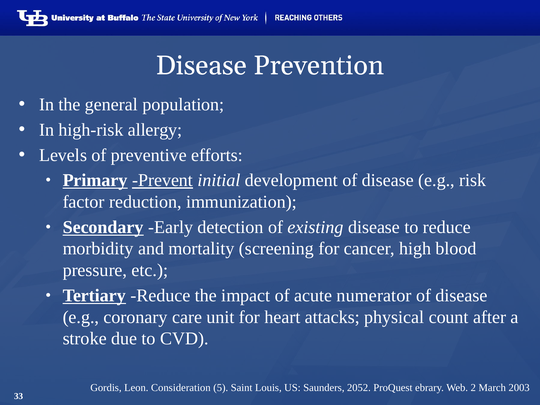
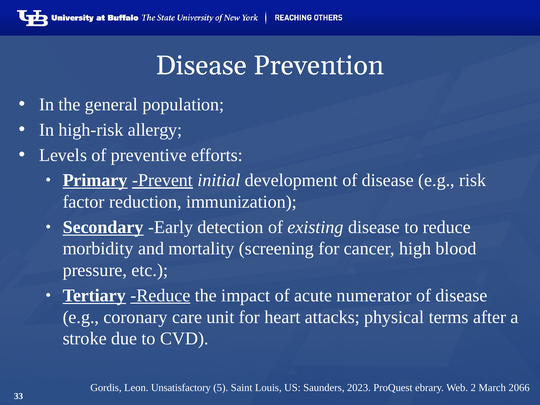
Reduce underline: none -> present (160, 295)
count: count -> terms (449, 317)
Consideration: Consideration -> Unsatisfactory (181, 388)
2052: 2052 -> 2023 (359, 388)
2003: 2003 -> 2066 (519, 388)
